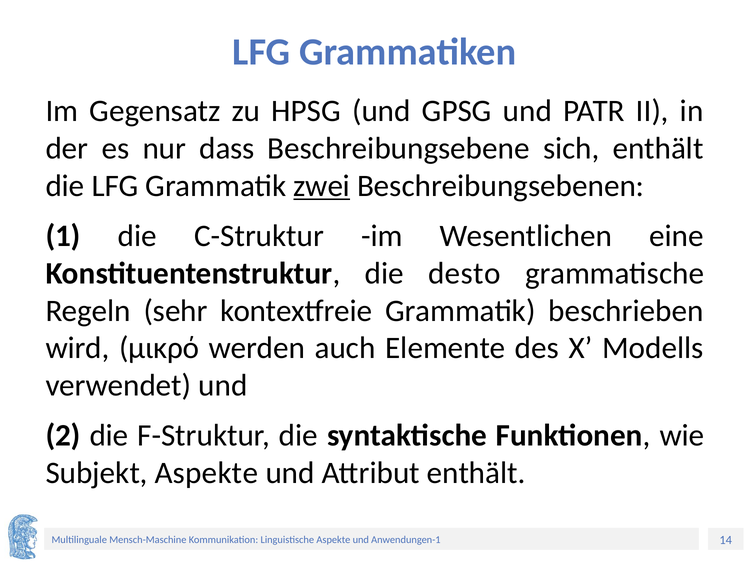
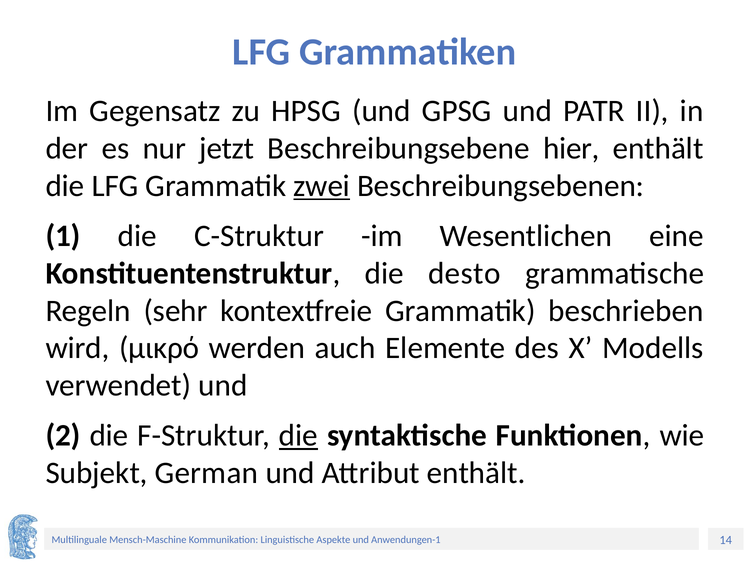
dass: dass -> jetzt (227, 148)
sich: sich -> hier (571, 148)
die underline: none -> present (298, 435)
Subjekt Aspekte: Aspekte -> German (206, 473)
